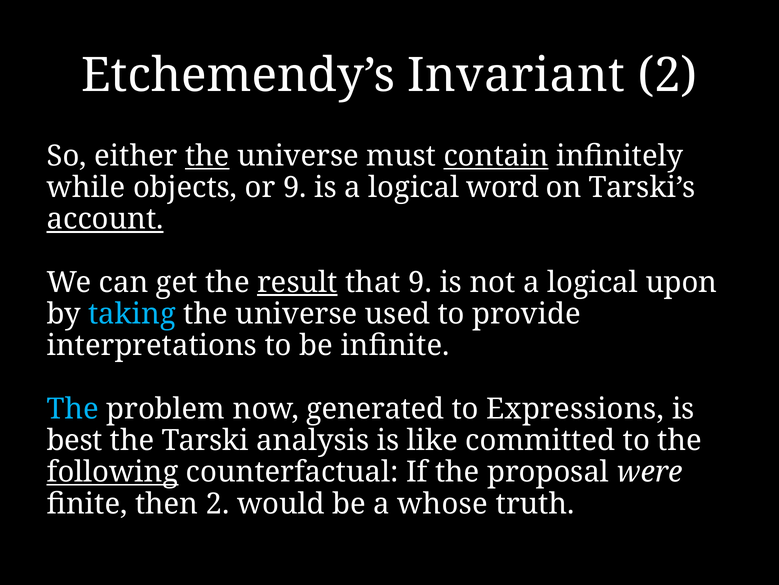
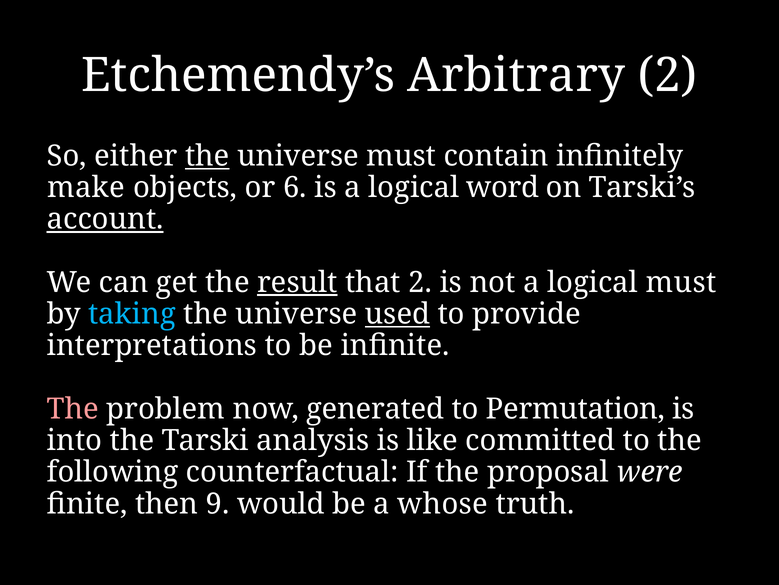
Invariant: Invariant -> Arbitrary (516, 75)
contain underline: present -> none (496, 156)
while: while -> make (86, 187)
or 9: 9 -> 6 (295, 187)
that 9: 9 -> 2 (420, 282)
logical upon: upon -> must (681, 282)
used underline: none -> present (398, 314)
The colour: light blue -> pink (73, 409)
Expressions: Expressions -> Permutation (576, 409)
best: best -> into (74, 440)
following underline: present -> none (113, 472)
then 2: 2 -> 9 (218, 503)
